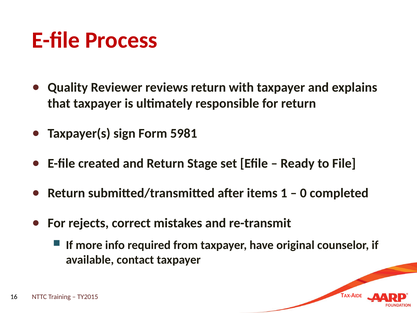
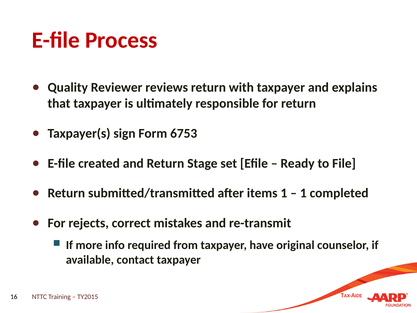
5981: 5981 -> 6753 (184, 133)
0: 0 -> 1 (303, 193)
